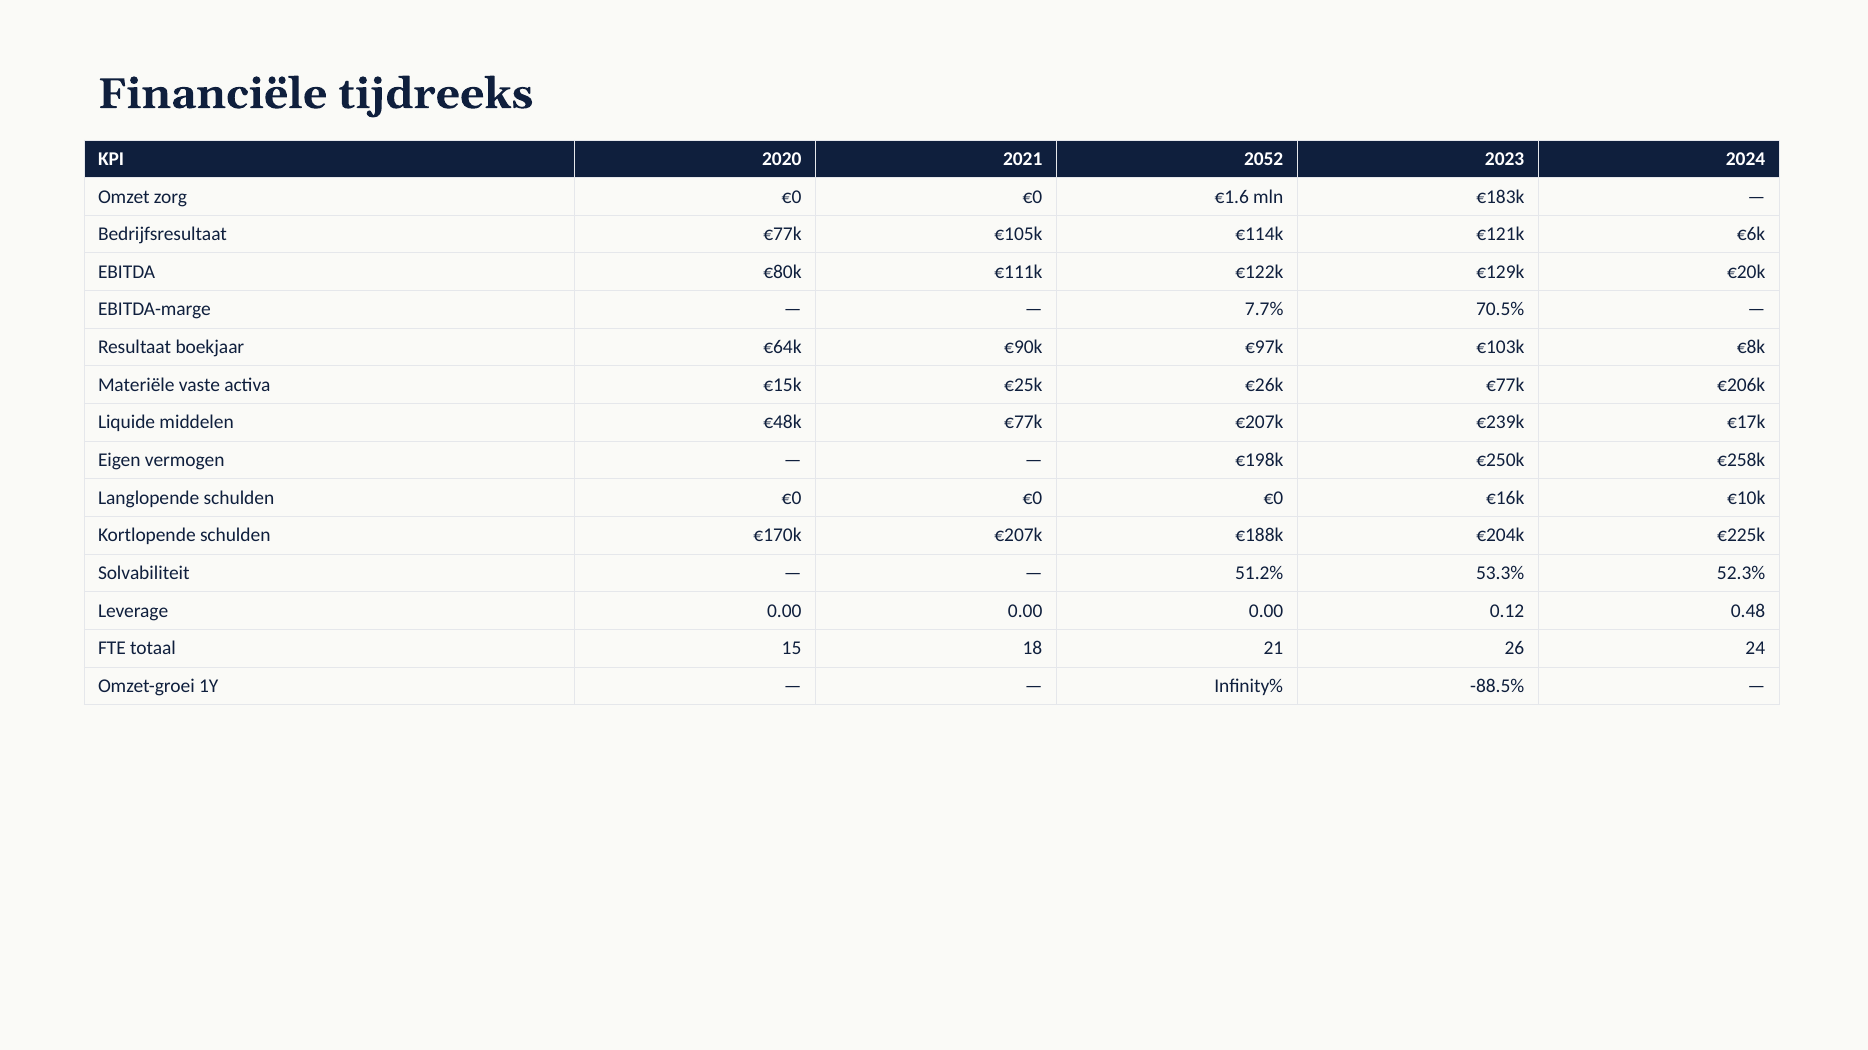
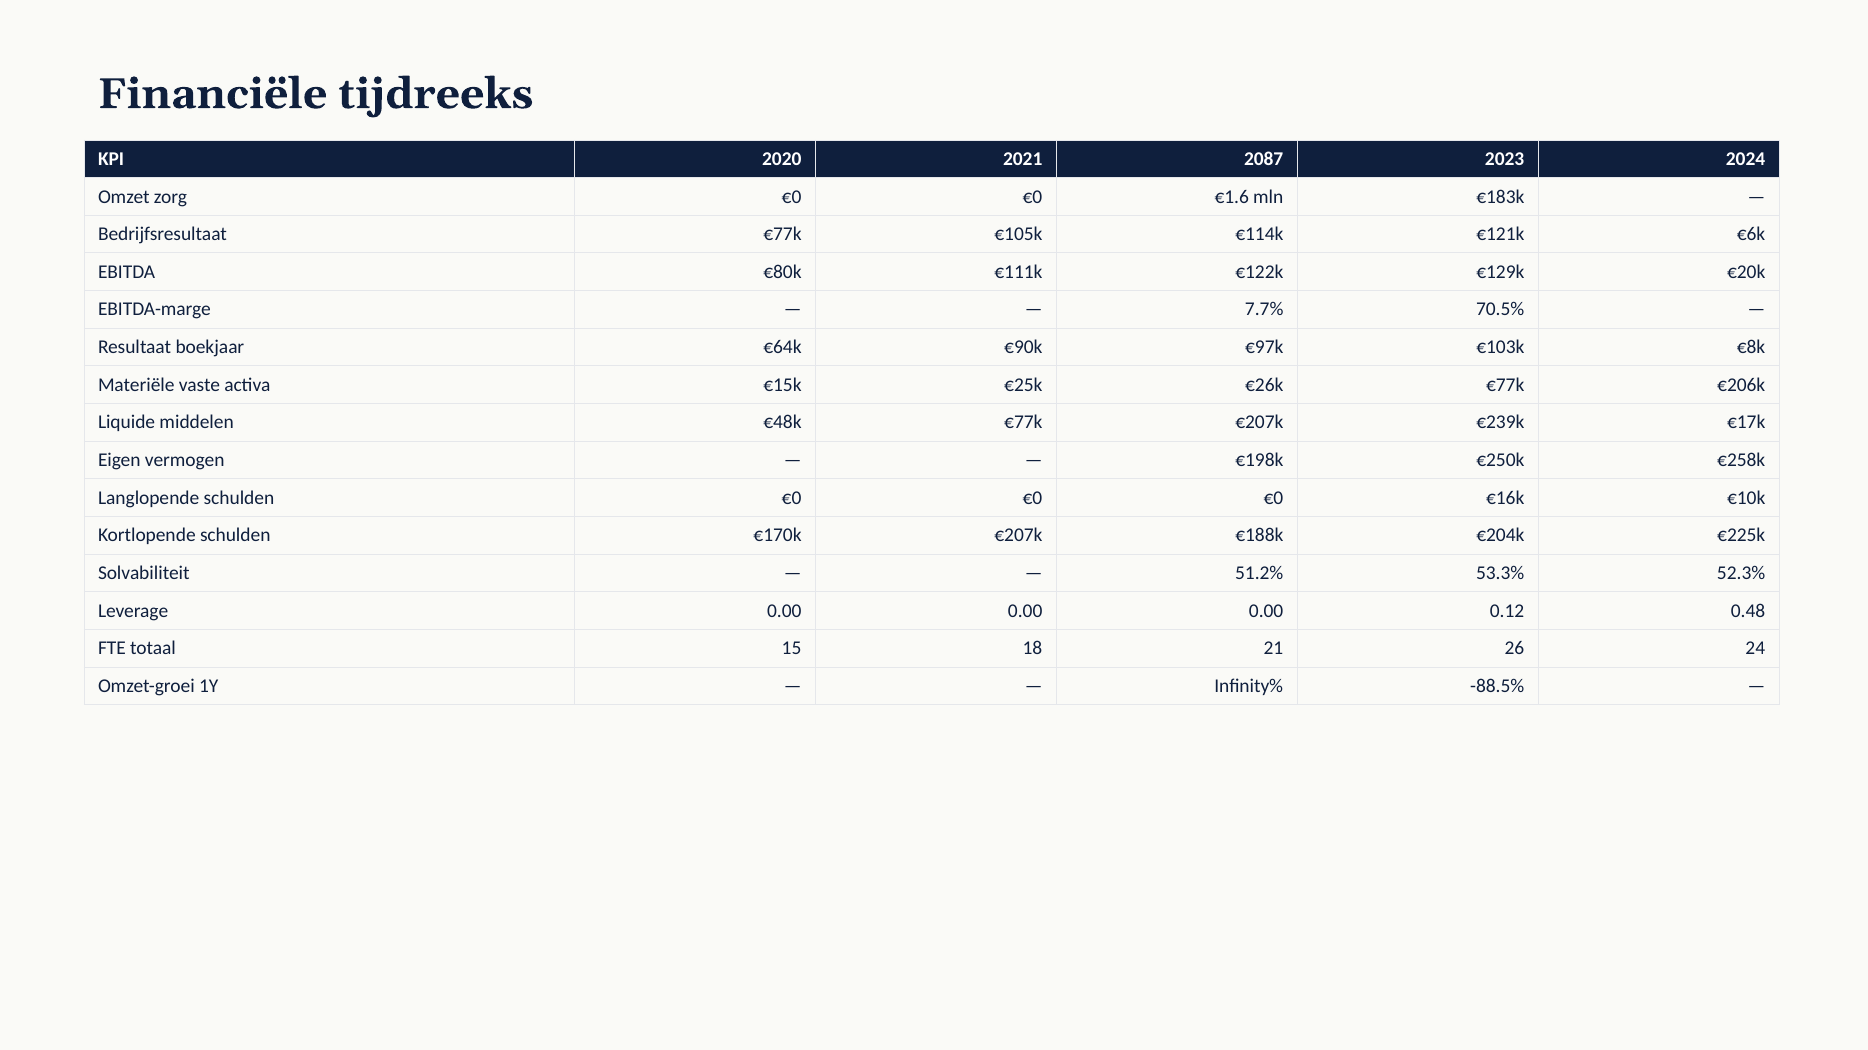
2052: 2052 -> 2087 (1264, 159)
